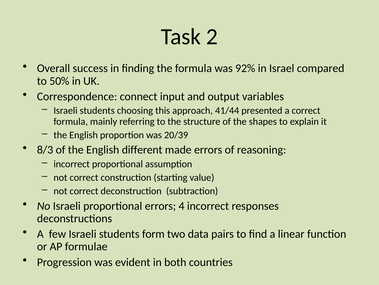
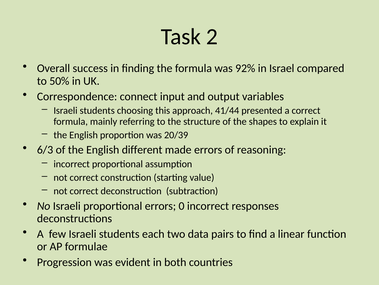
8/3: 8/3 -> 6/3 (45, 149)
4: 4 -> 0 (181, 205)
form: form -> each (153, 233)
